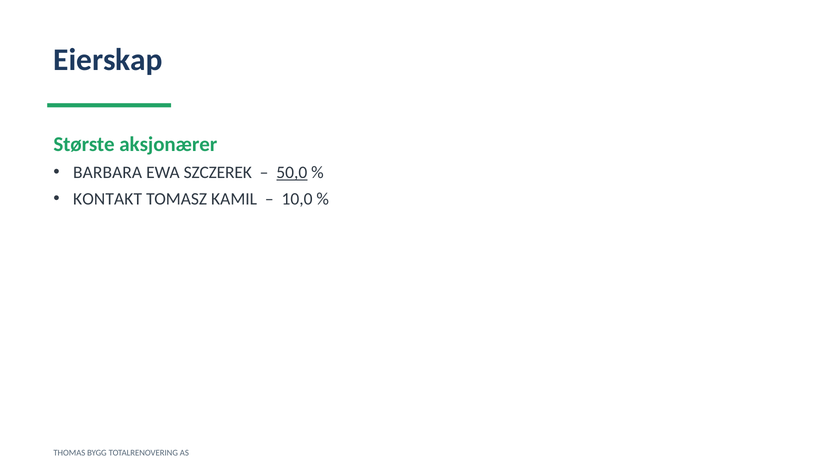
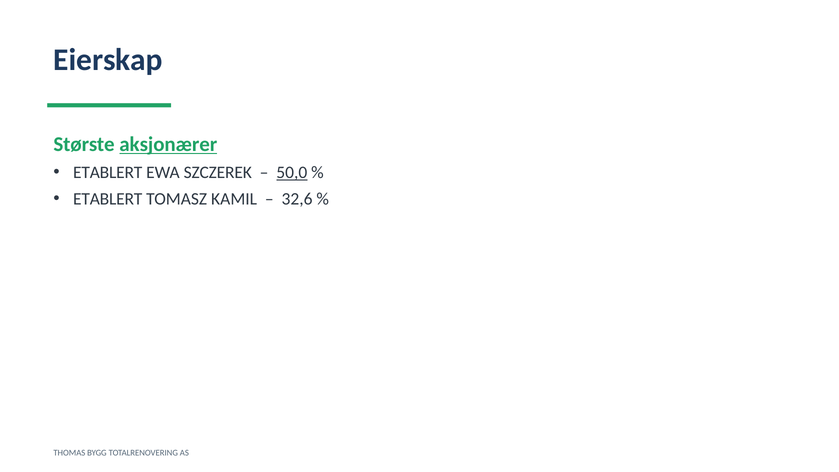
aksjonærer underline: none -> present (168, 144)
BARBARA: BARBARA -> ETABLERT (108, 173)
KONTAKT: KONTAKT -> ETABLERT (108, 199)
10,0: 10,0 -> 32,6 (297, 199)
